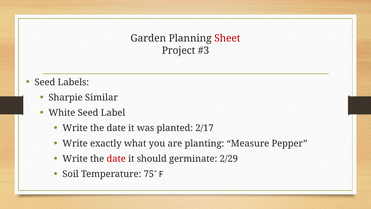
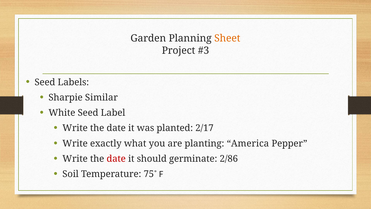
Sheet colour: red -> orange (227, 38)
Measure: Measure -> America (248, 143)
2/29: 2/29 -> 2/86 (229, 159)
